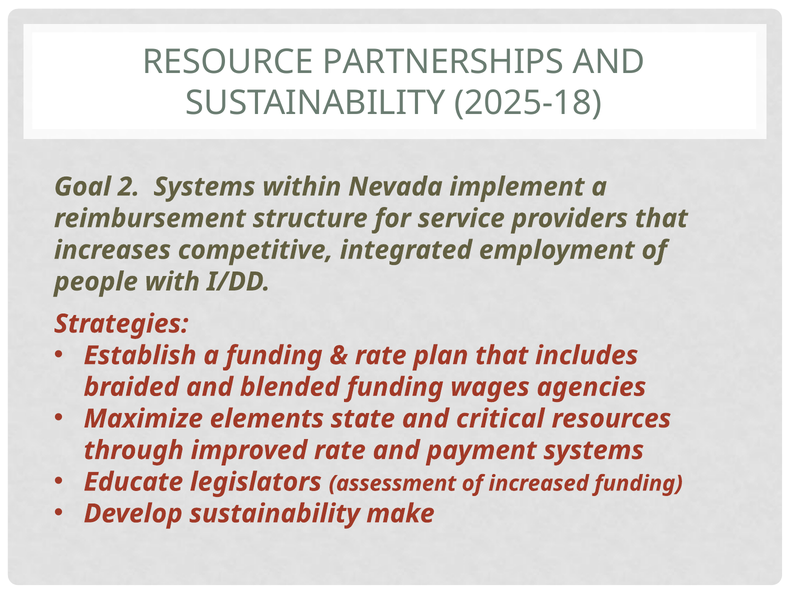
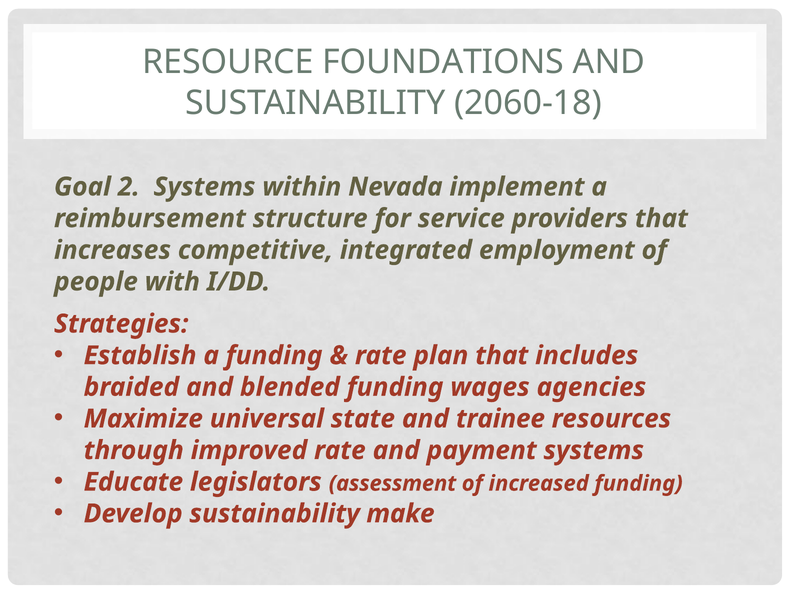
PARTNERSHIPS: PARTNERSHIPS -> FOUNDATIONS (443, 62)
2025-18: 2025-18 -> 2060-18 (528, 103)
elements: elements -> universal (267, 418)
critical: critical -> trainee (500, 418)
